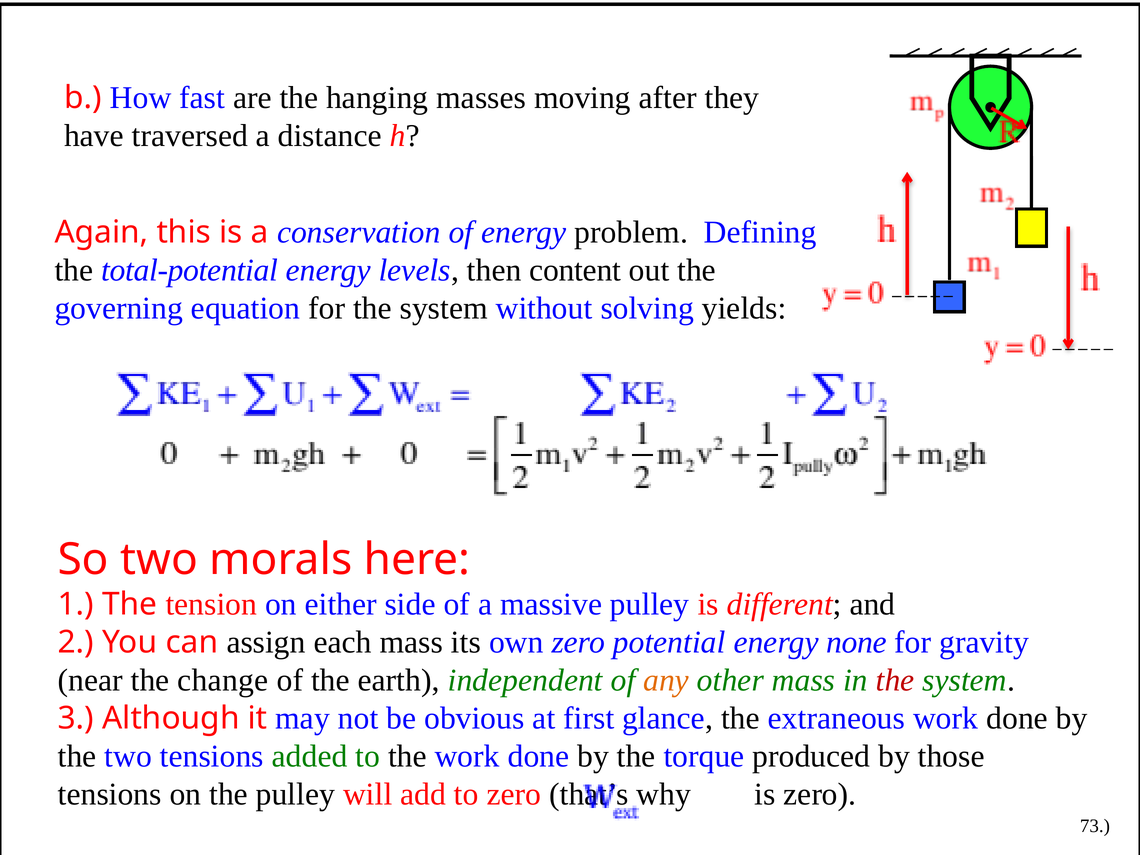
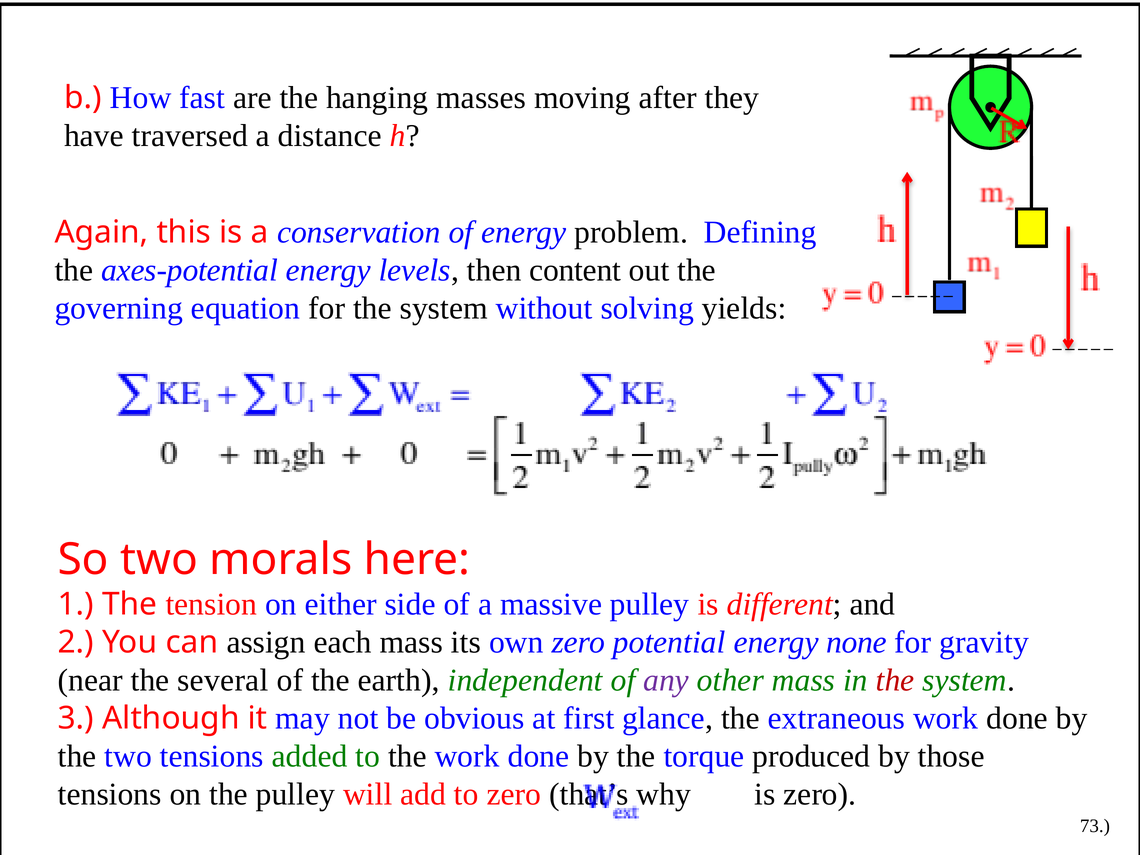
total-potential: total-potential -> axes-potential (190, 271)
change: change -> several (223, 680)
any colour: orange -> purple (666, 680)
